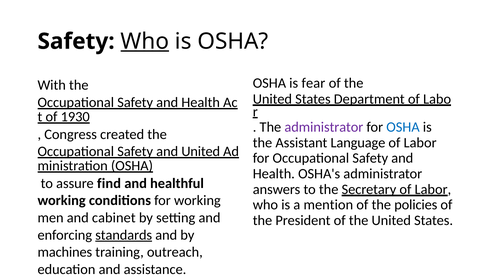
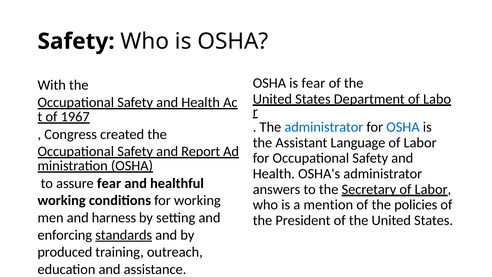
Who underline: present -> none (145, 41)
1930: 1930 -> 1967 (75, 117)
administrator colour: purple -> blue (324, 127)
and United: United -> Report (201, 151)
assure find: find -> fear (109, 183)
cabinet: cabinet -> harness (114, 218)
machines: machines -> produced (65, 252)
